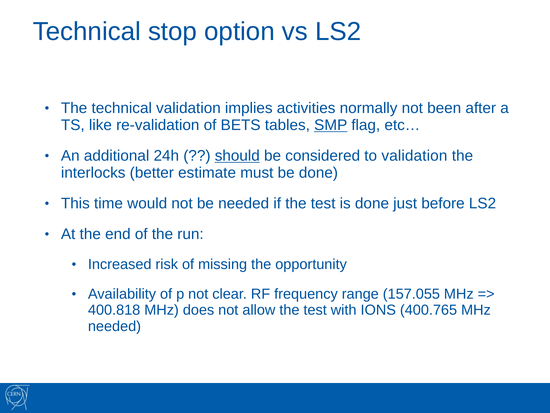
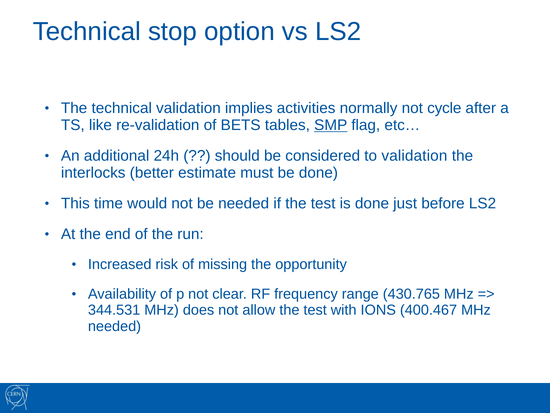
been: been -> cycle (444, 108)
should underline: present -> none (237, 156)
157.055: 157.055 -> 430.765 (411, 294)
400.818: 400.818 -> 344.531 (114, 310)
400.765: 400.765 -> 400.467 (429, 310)
